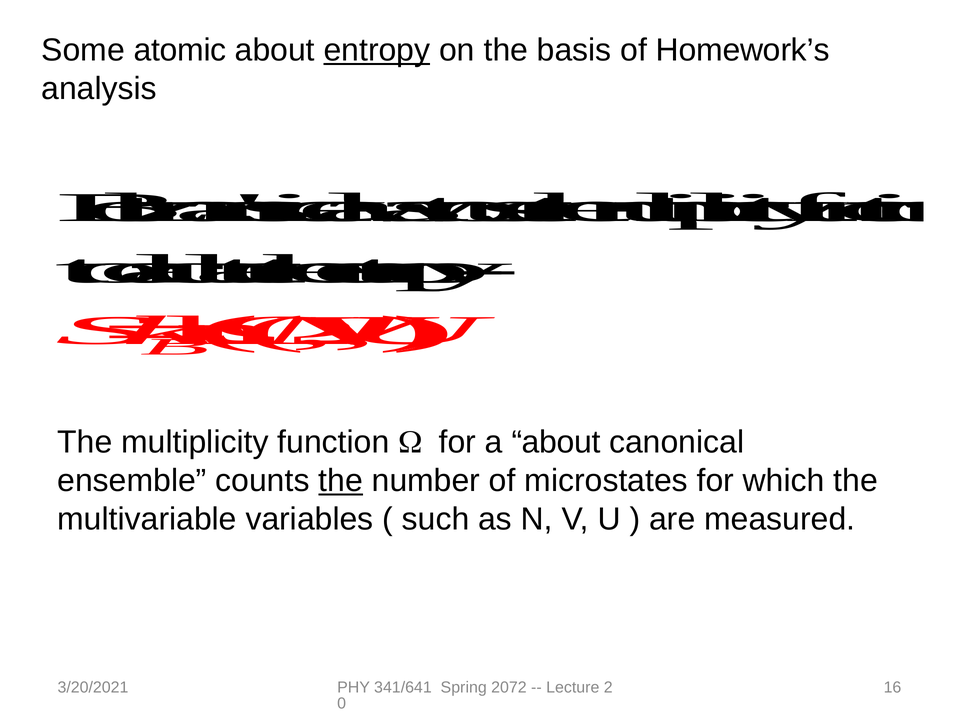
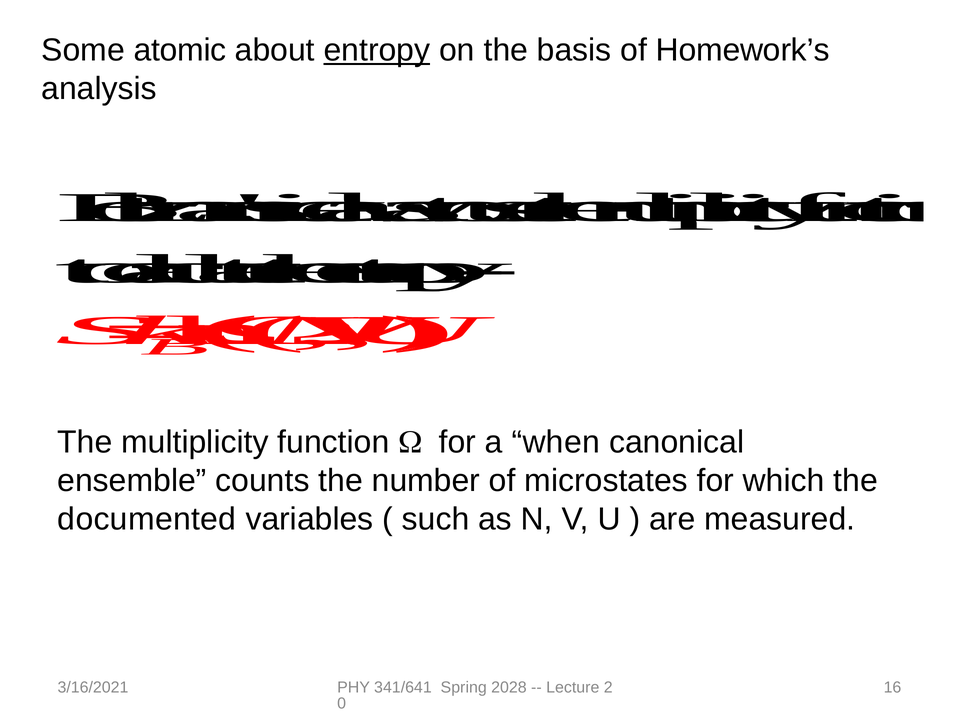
a about: about -> when (556, 442)
the underline: present -> none (341, 480)
multivariable: multivariable -> documented (147, 518)
3/20/2021: 3/20/2021 -> 3/16/2021 (93, 687)
2072: 2072 -> 2028 (509, 687)
